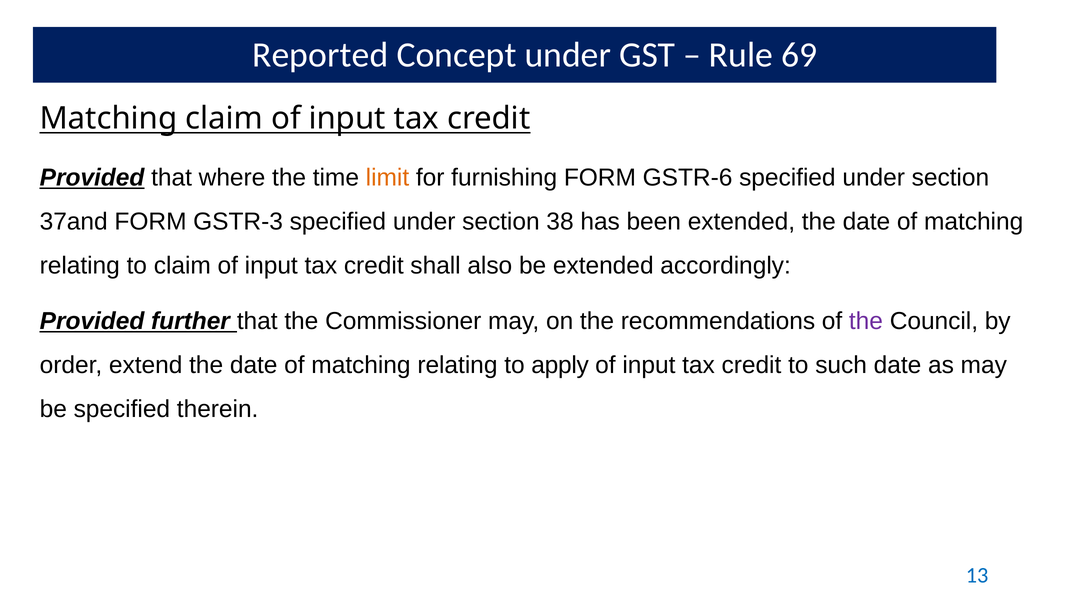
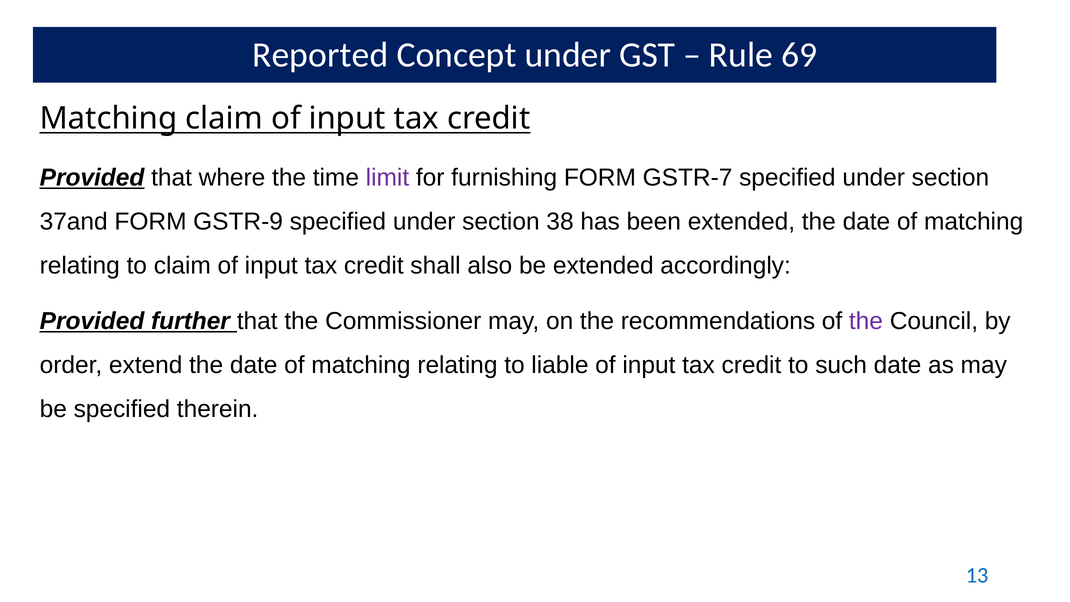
limit colour: orange -> purple (387, 178)
GSTR-6: GSTR-6 -> GSTR-7 (688, 178)
GSTR-3: GSTR-3 -> GSTR-9 (238, 222)
apply: apply -> liable (560, 365)
